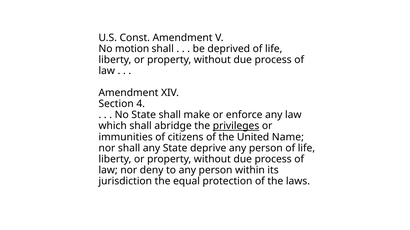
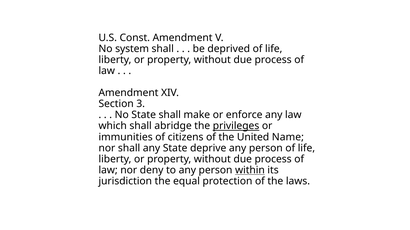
motion: motion -> system (132, 49)
4: 4 -> 3 (141, 104)
within underline: none -> present (250, 171)
